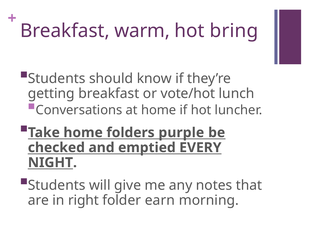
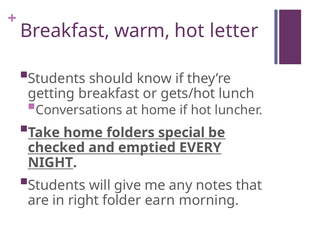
bring: bring -> letter (234, 31)
vote/hot: vote/hot -> gets/hot (188, 93)
purple: purple -> special (181, 132)
